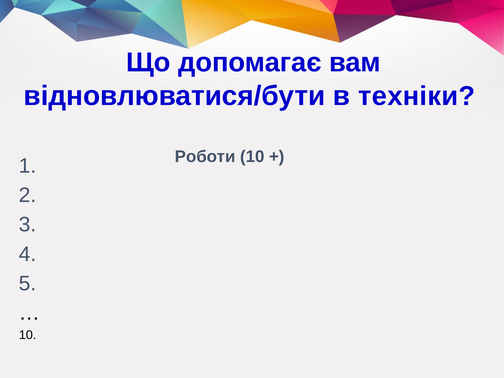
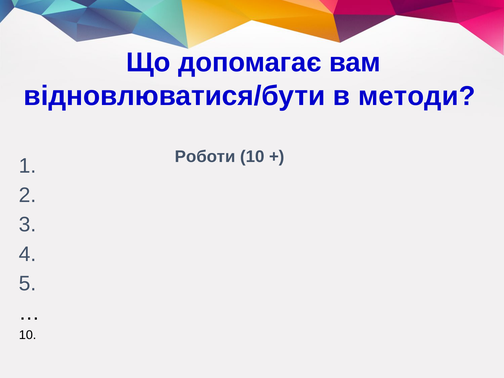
техніки: техніки -> методи (417, 96)
